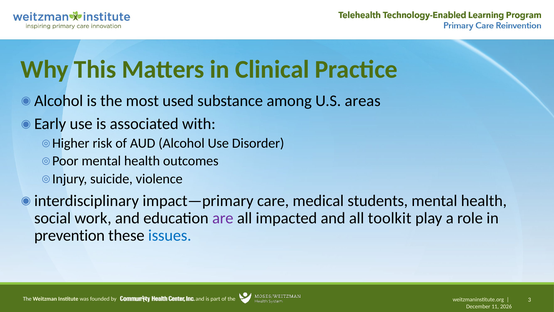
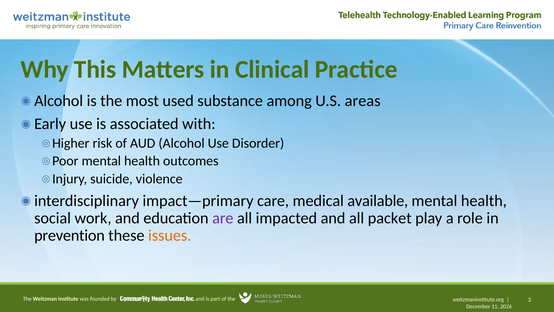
students: students -> available (378, 201)
toolkit: toolkit -> packet (390, 218)
issues colour: blue -> orange (170, 235)
